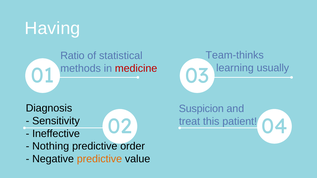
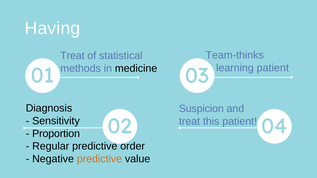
Ratio: Ratio -> Treat (72, 56)
learning usually: usually -> patient (273, 68)
medicine colour: red -> black (136, 68)
Ineffective: Ineffective -> Proportion (56, 134)
Nothing: Nothing -> Regular (51, 146)
